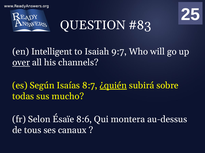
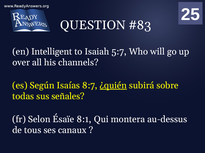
9:7: 9:7 -> 5:7 (119, 52)
over underline: present -> none (21, 63)
mucho: mucho -> señales (68, 97)
8:6: 8:6 -> 8:1 (84, 120)
